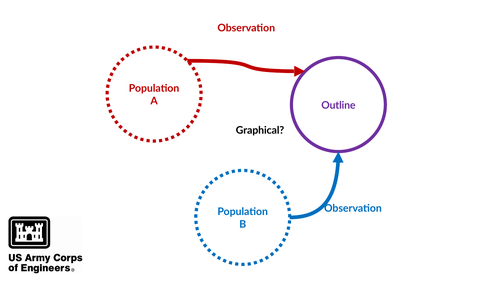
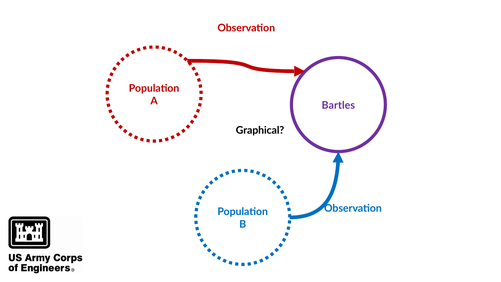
Outline: Outline -> Bartles (338, 105)
